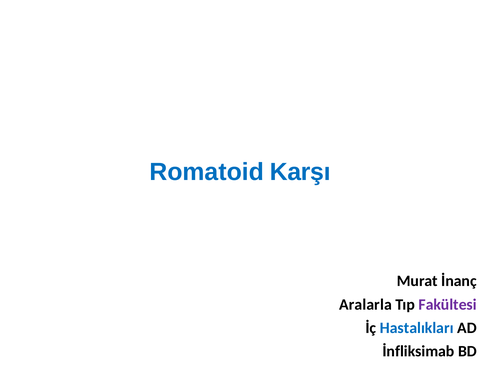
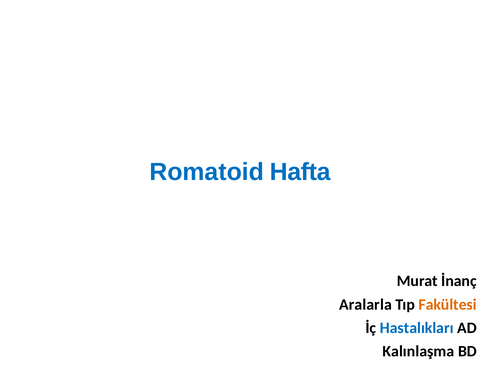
Karşı: Karşı -> Hafta (300, 172)
Fakültesi colour: purple -> orange (448, 305)
İnfliksimab: İnfliksimab -> Kalınlaşma (418, 351)
